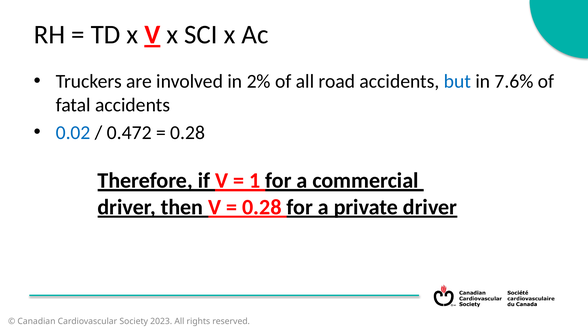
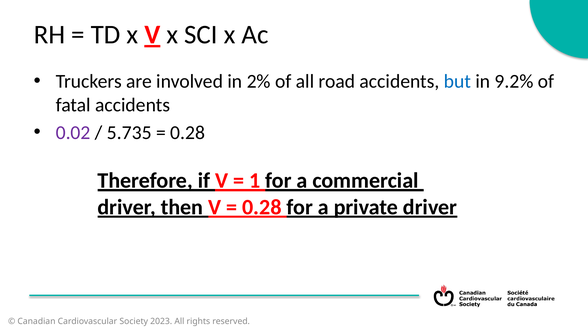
7.6%: 7.6% -> 9.2% (514, 81)
0.02 colour: blue -> purple (73, 132)
0.472: 0.472 -> 5.735 (129, 132)
